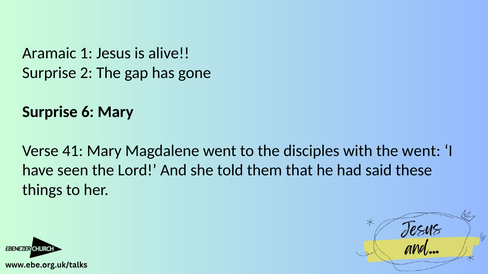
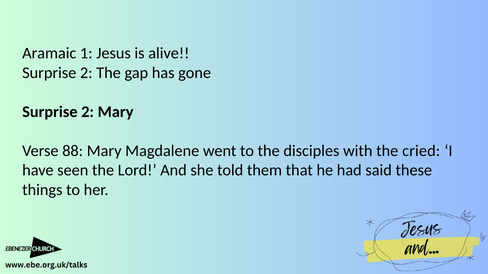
6: 6 -> 2 (88, 112)
41: 41 -> 88 (73, 151)
the went: went -> cried (421, 151)
